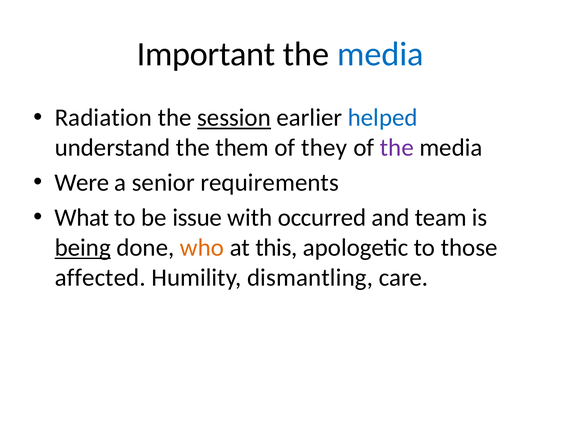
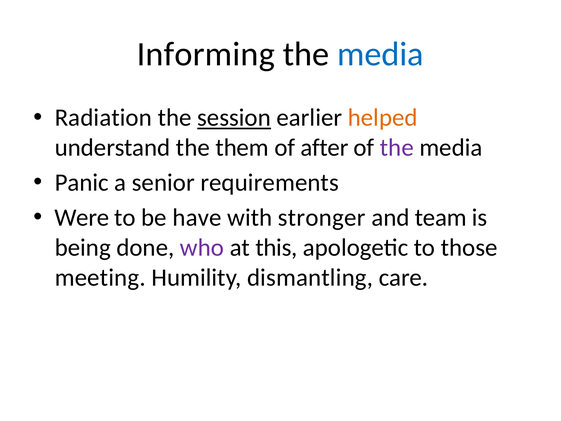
Important: Important -> Informing (206, 54)
helped colour: blue -> orange (383, 118)
they: they -> after (324, 148)
Were: Were -> Panic (82, 183)
What: What -> Were (82, 217)
issue: issue -> have (197, 217)
occurred: occurred -> stronger (322, 217)
being underline: present -> none (83, 247)
who colour: orange -> purple (202, 247)
affected: affected -> meeting (100, 277)
